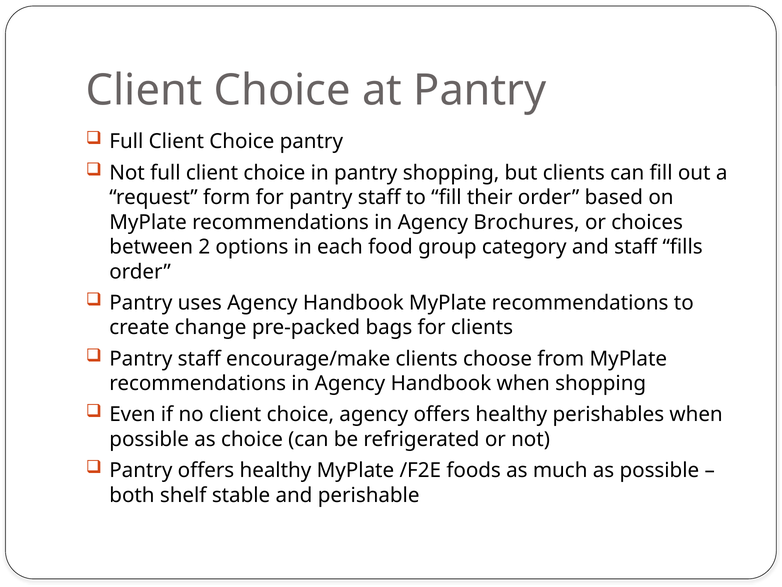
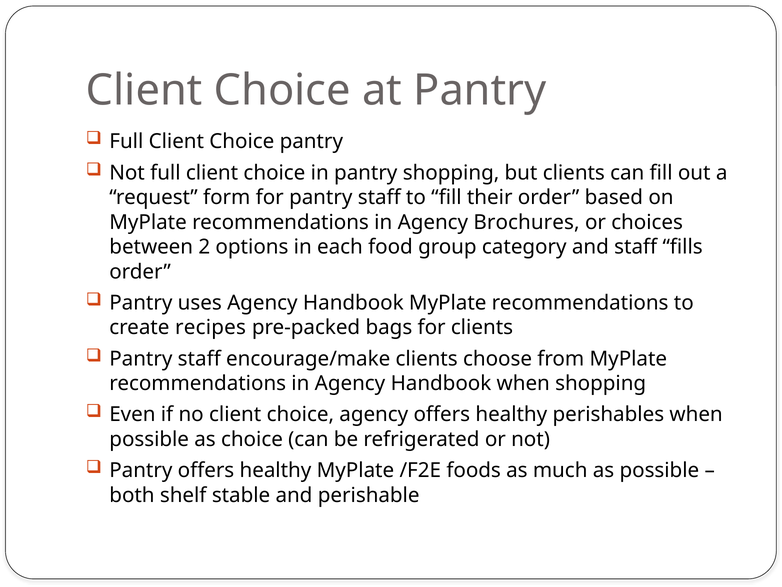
change: change -> recipes (211, 327)
